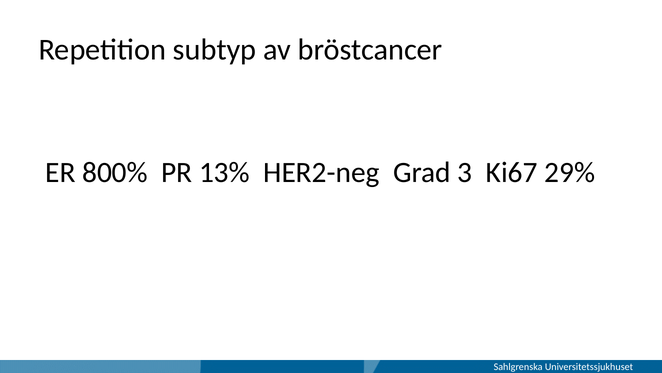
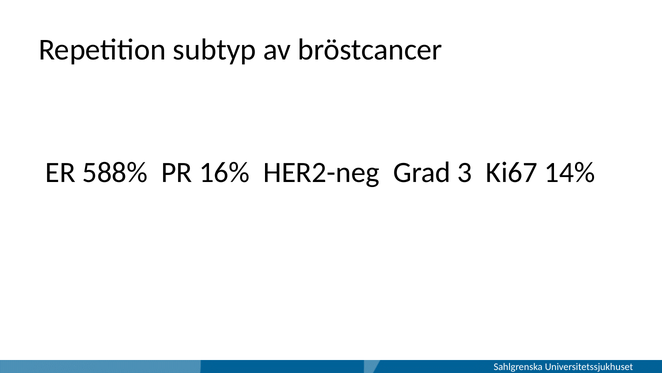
800%: 800% -> 588% (115, 172)
13%: 13% -> 16% (224, 172)
29%: 29% -> 14% (570, 172)
